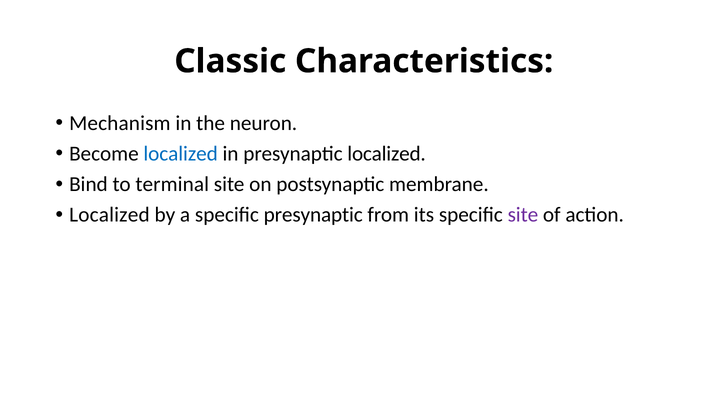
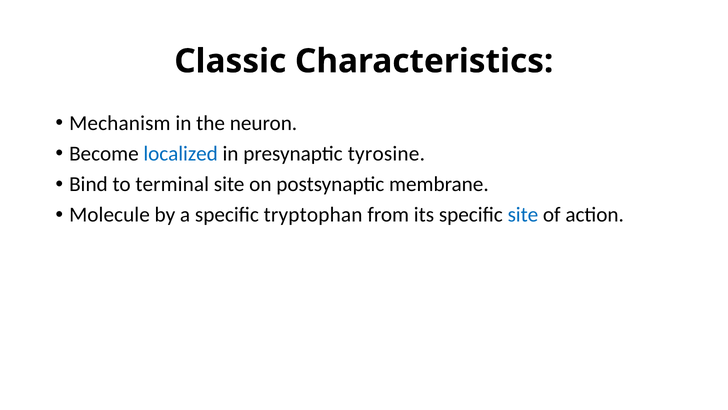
presynaptic localized: localized -> tyrosine (386, 154)
Localized: Localized -> Molecule (109, 215)
specific presynaptic: presynaptic -> tryptophan (313, 215)
site colour: purple -> blue (523, 215)
